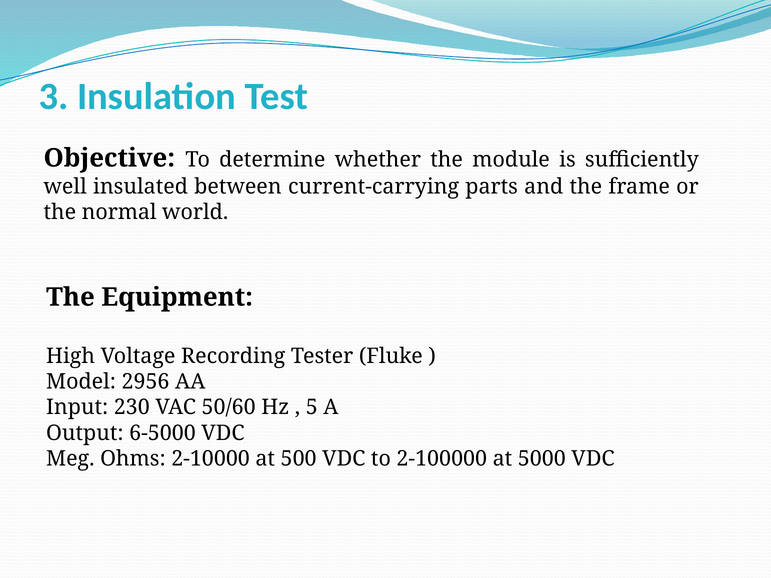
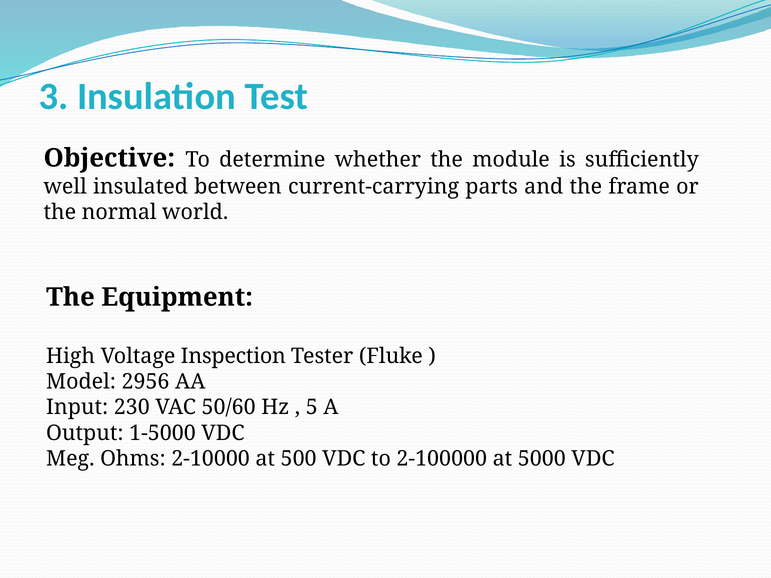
Recording: Recording -> Inspection (233, 356)
6-5000: 6-5000 -> 1-5000 (162, 433)
